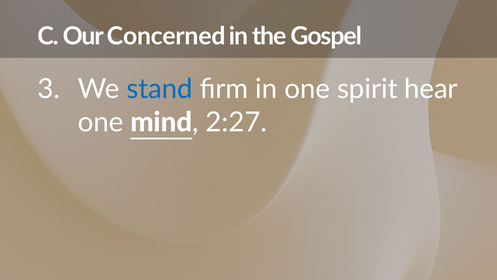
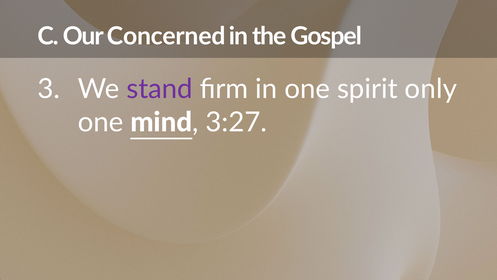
stand colour: blue -> purple (160, 89)
hear: hear -> only (431, 89)
2:27: 2:27 -> 3:27 (236, 122)
